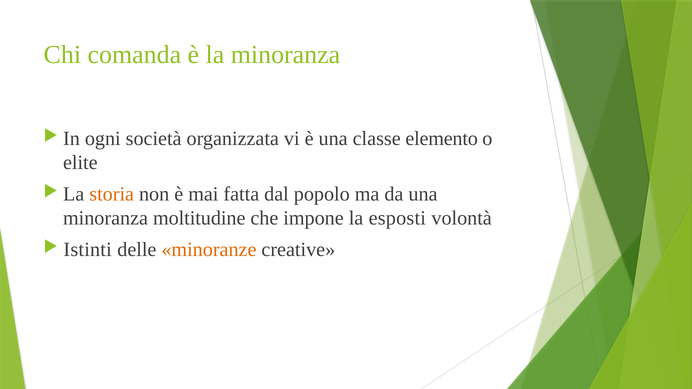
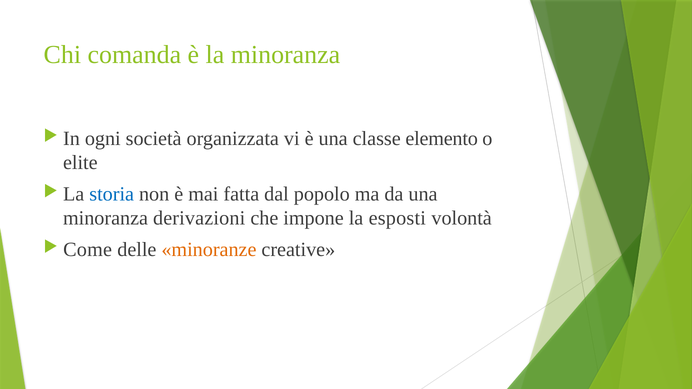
storia colour: orange -> blue (112, 194)
moltitudine: moltitudine -> derivazioni (199, 218)
Istinti: Istinti -> Come (88, 250)
